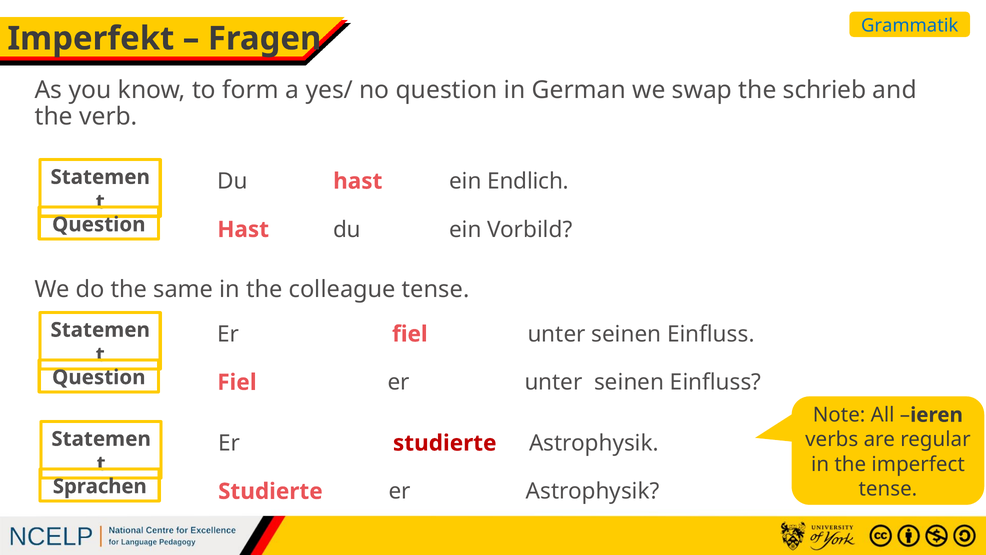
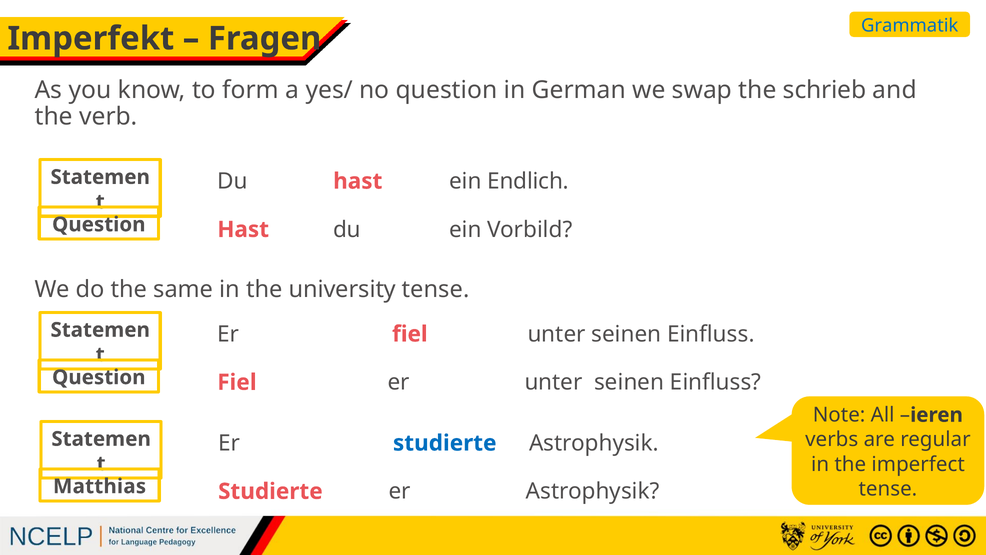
colleague: colleague -> university (342, 289)
studierte colour: red -> blue (445, 443)
Sprachen: Sprachen -> Matthias (100, 486)
